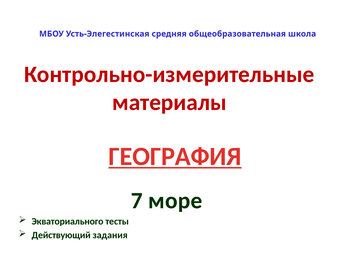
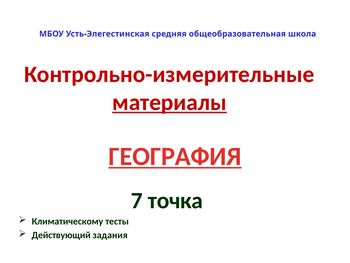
материалы underline: none -> present (169, 102)
море: море -> точка (175, 200)
Экваториального: Экваториального -> Климатическому (67, 221)
